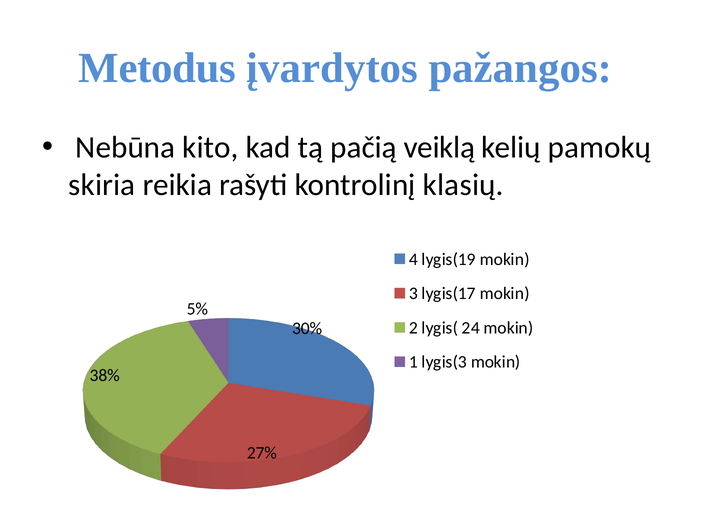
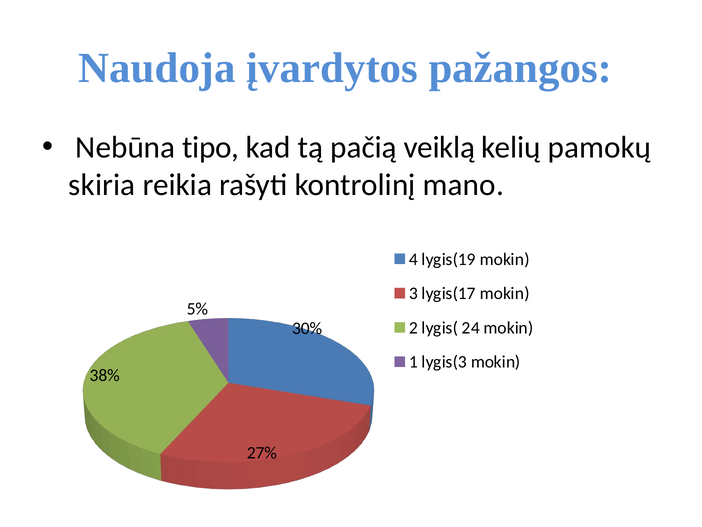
Metodus: Metodus -> Naudoja (157, 68)
kito: kito -> tipo (211, 147)
klasių: klasių -> mano (463, 185)
